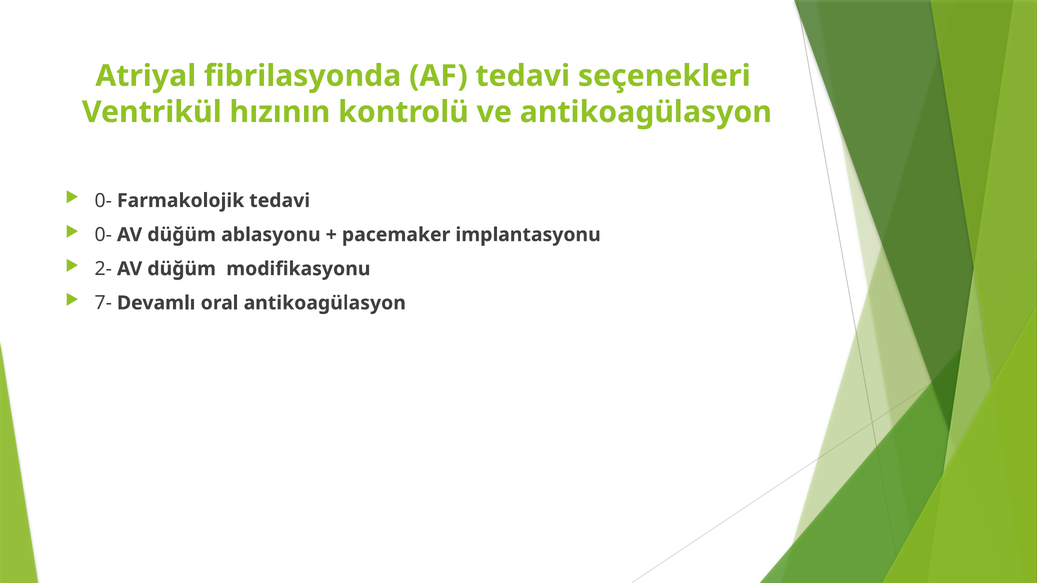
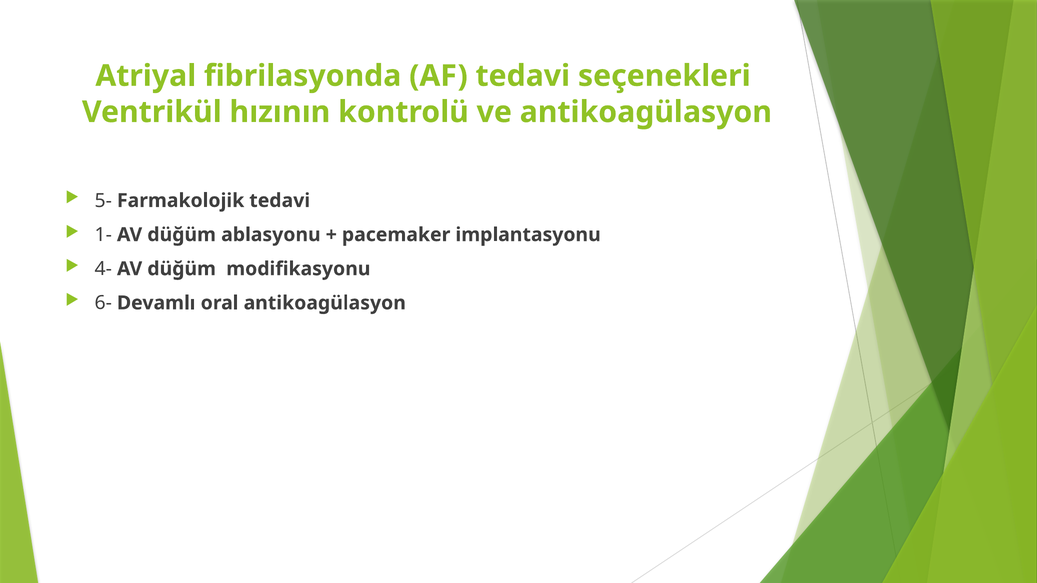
0-: 0- -> 5- (103, 201)
0-: 0- -> 1- (103, 235)
2-: 2- -> 4- (103, 269)
7-: 7- -> 6- (103, 303)
